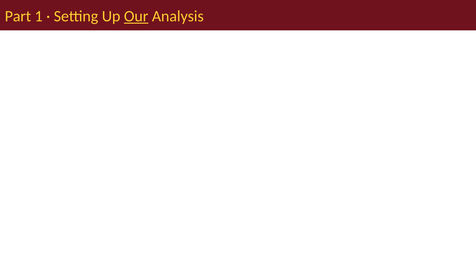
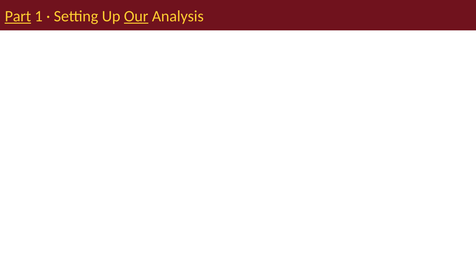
Part underline: none -> present (18, 16)
